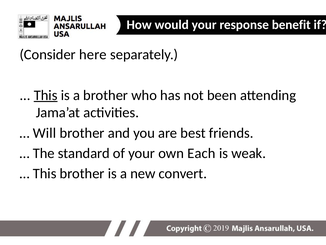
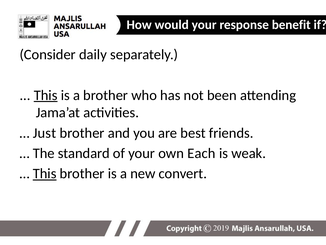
here: here -> daily (93, 54)
Will: Will -> Just (45, 133)
This underline: none -> present (45, 173)
